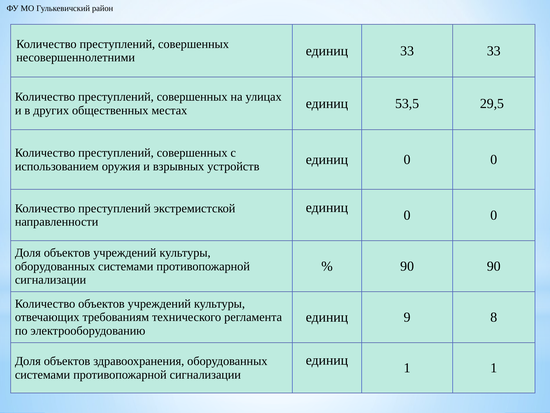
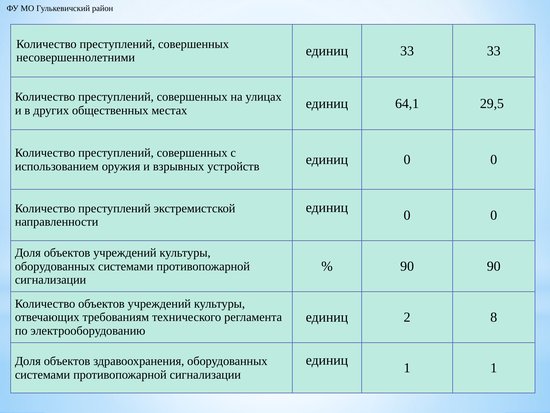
53,5: 53,5 -> 64,1 (407, 103)
9: 9 -> 2 (407, 317)
